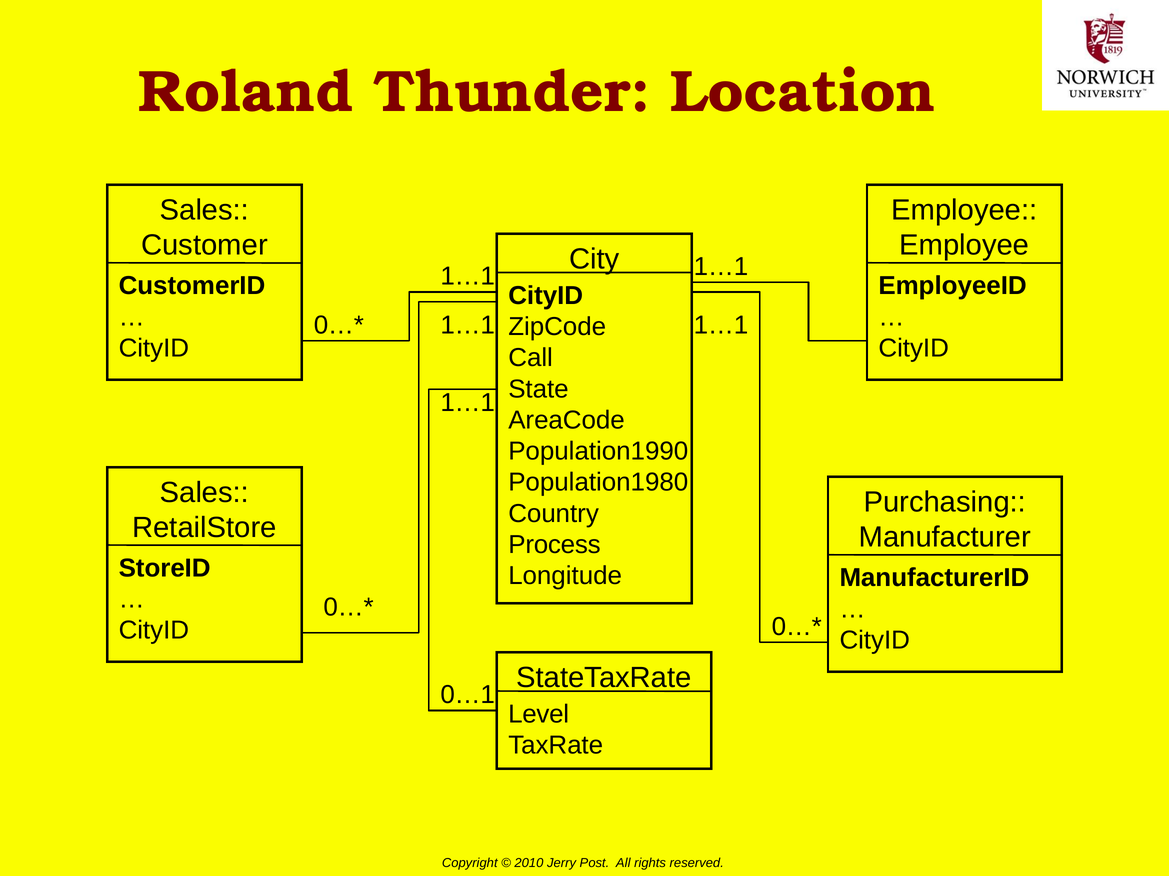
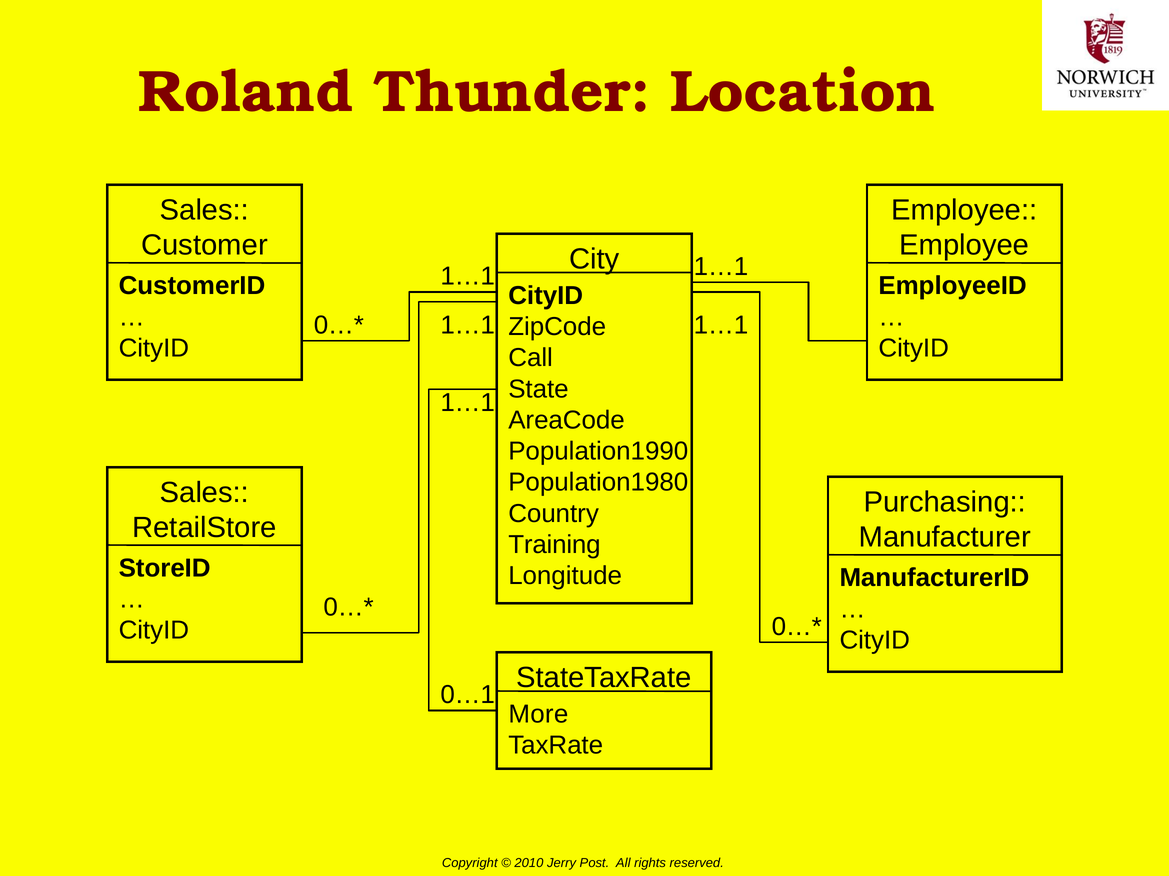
Process: Process -> Training (554, 545)
Level: Level -> More (538, 715)
